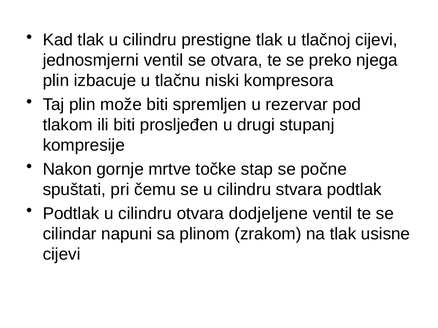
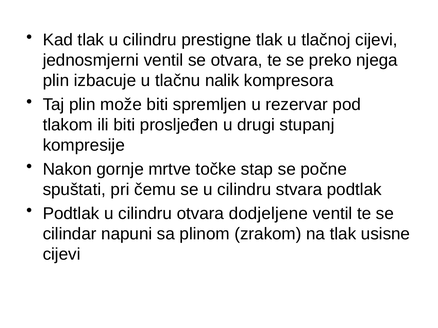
niski: niski -> nalik (222, 81)
